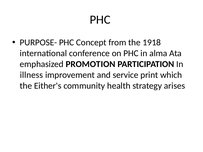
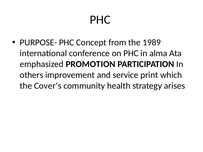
1918: 1918 -> 1989 (152, 43)
illness: illness -> others (32, 75)
Either's: Either's -> Cover's (48, 86)
